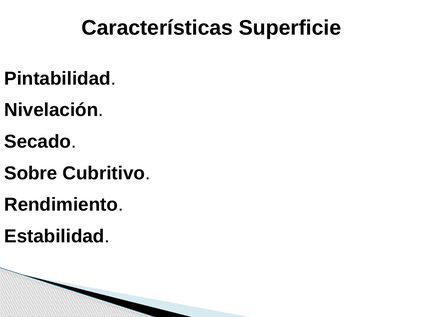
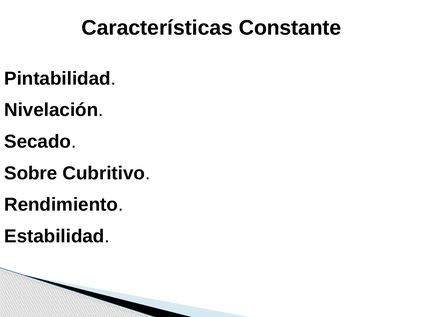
Superficie: Superficie -> Constante (290, 28)
